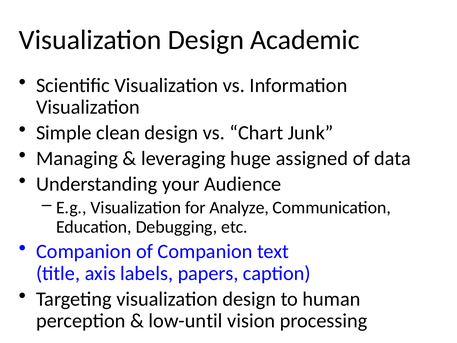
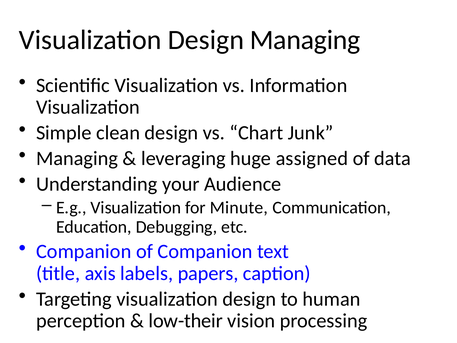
Design Academic: Academic -> Managing (305, 40)
Analyze: Analyze -> Minute (239, 207)
low-until: low-until -> low-their (186, 321)
